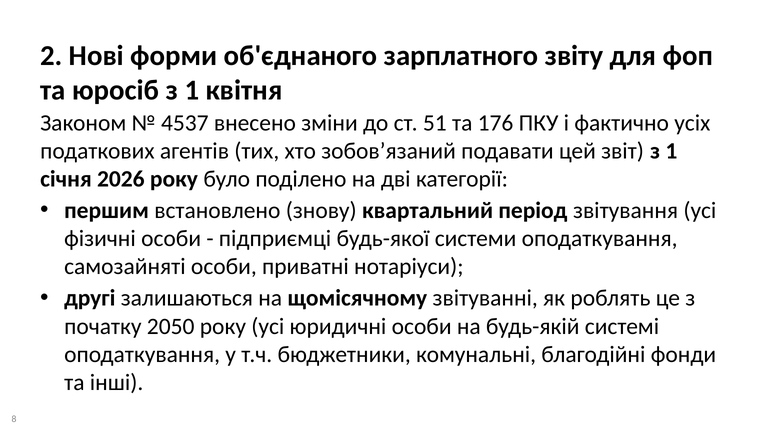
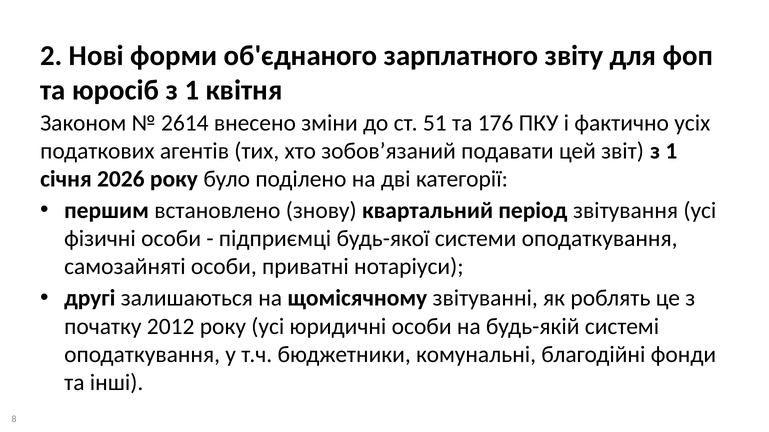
4537: 4537 -> 2614 (185, 123)
2050: 2050 -> 2012 (171, 327)
